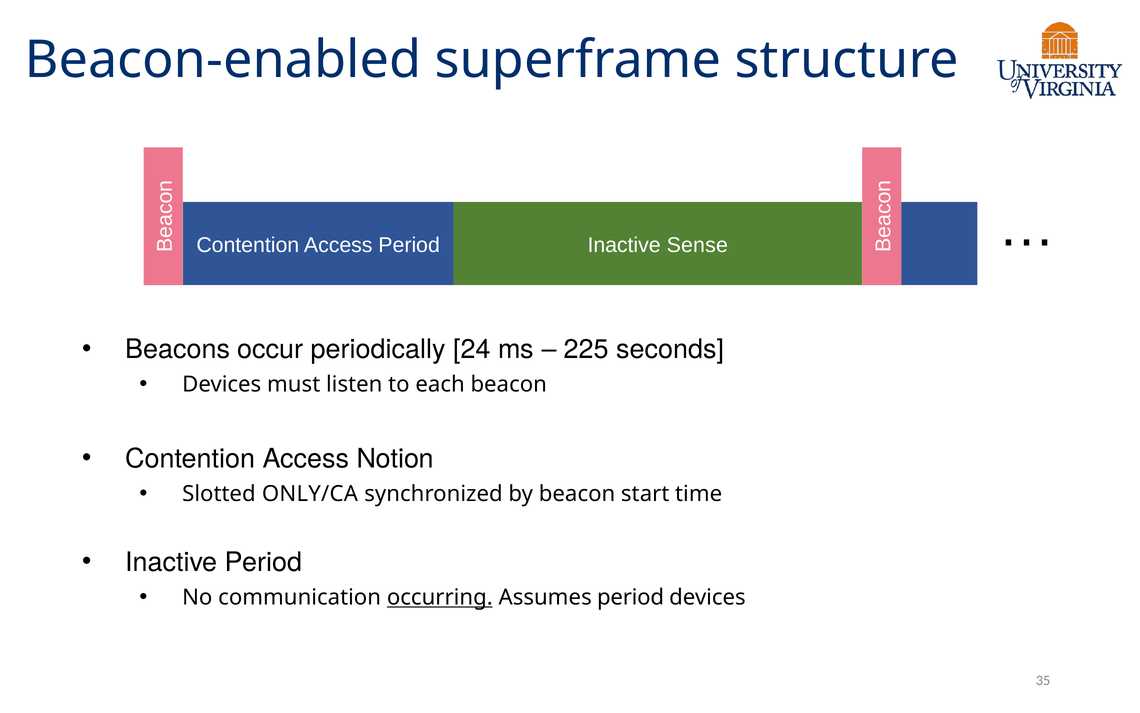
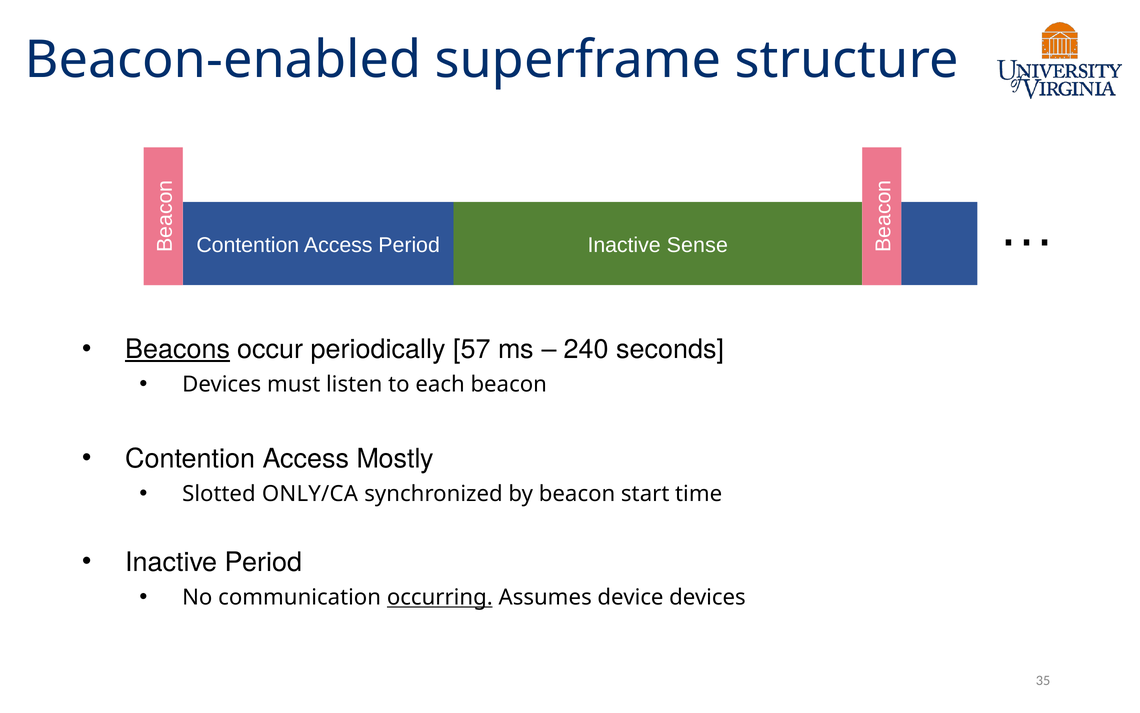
Beacons underline: none -> present (178, 349)
24: 24 -> 57 (472, 349)
225: 225 -> 240 (586, 349)
Notion: Notion -> Mostly (395, 459)
Assumes period: period -> device (630, 597)
